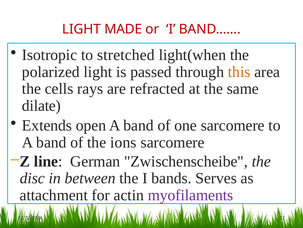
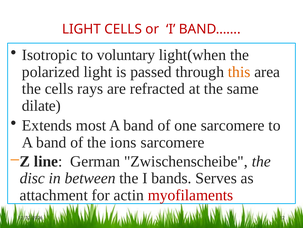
LIGHT MADE: MADE -> CELLS (123, 29)
stretched: stretched -> voluntary (126, 55)
open: open -> most (91, 125)
myofilaments colour: purple -> red (191, 195)
